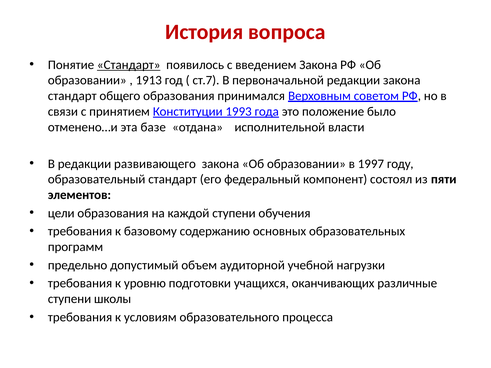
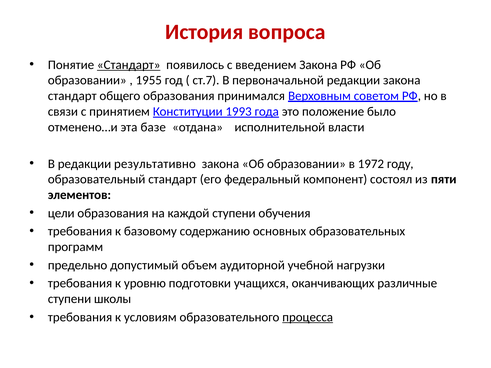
1913: 1913 -> 1955 (149, 80)
развивающего: развивающего -> результативно (155, 164)
1997: 1997 -> 1972 (371, 164)
процесса underline: none -> present (308, 317)
